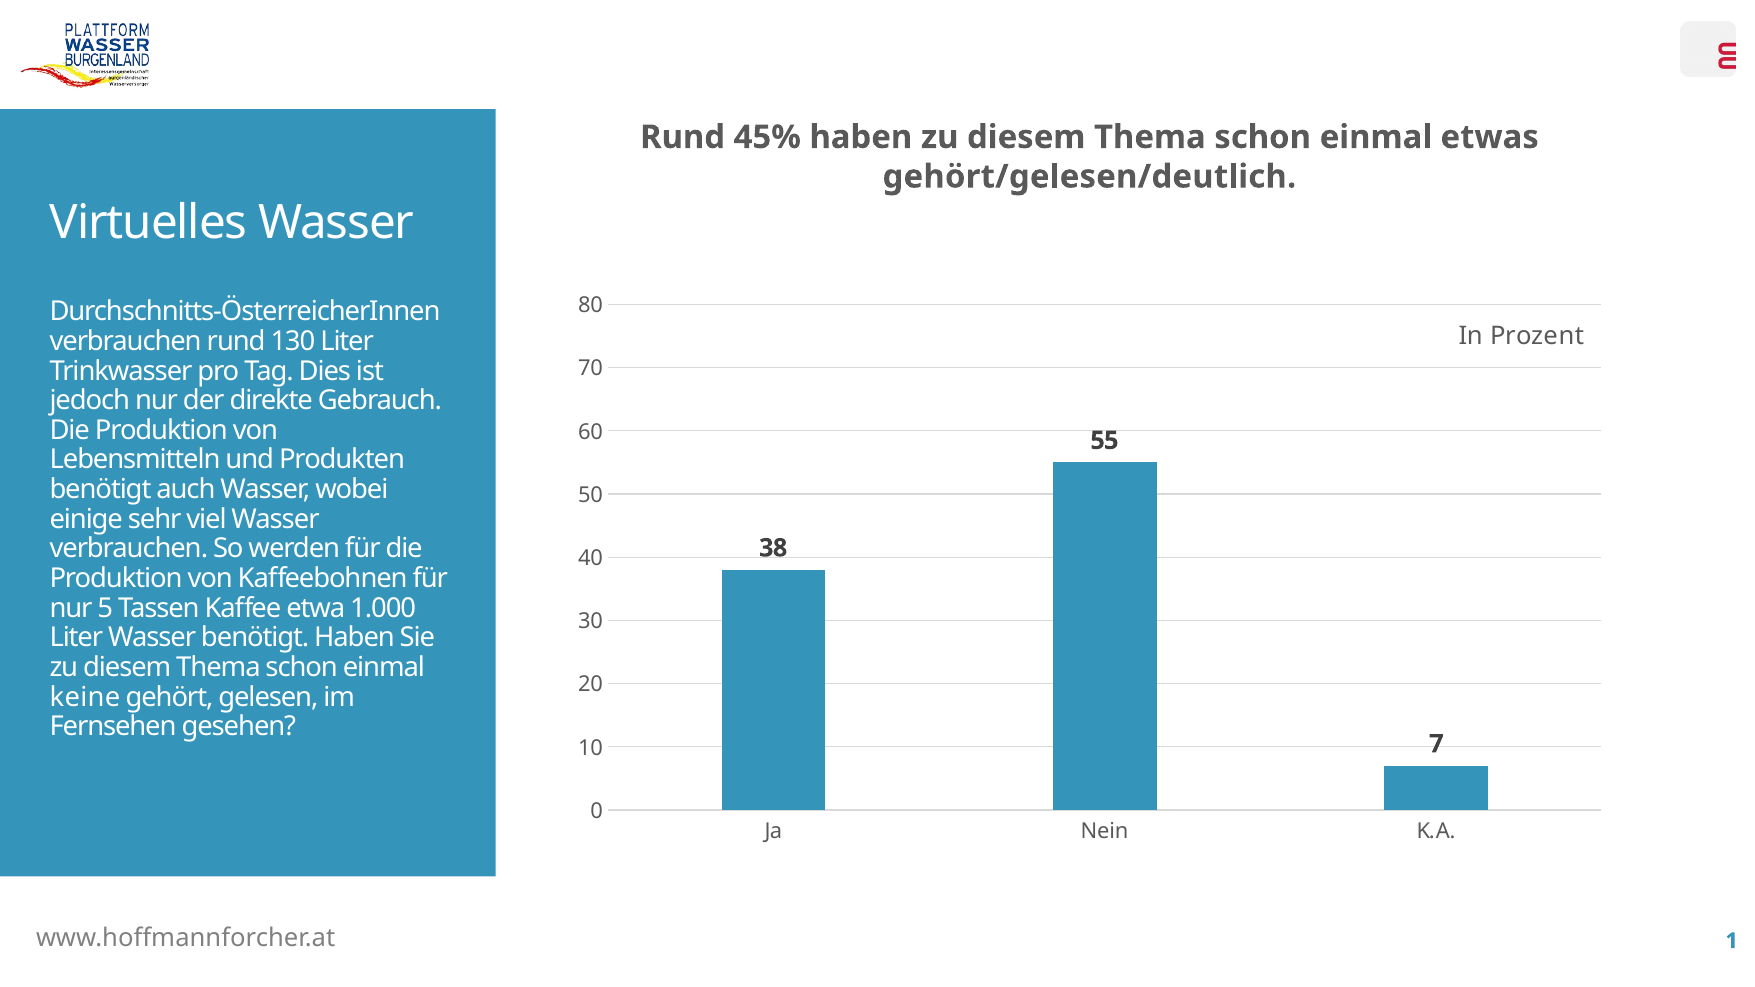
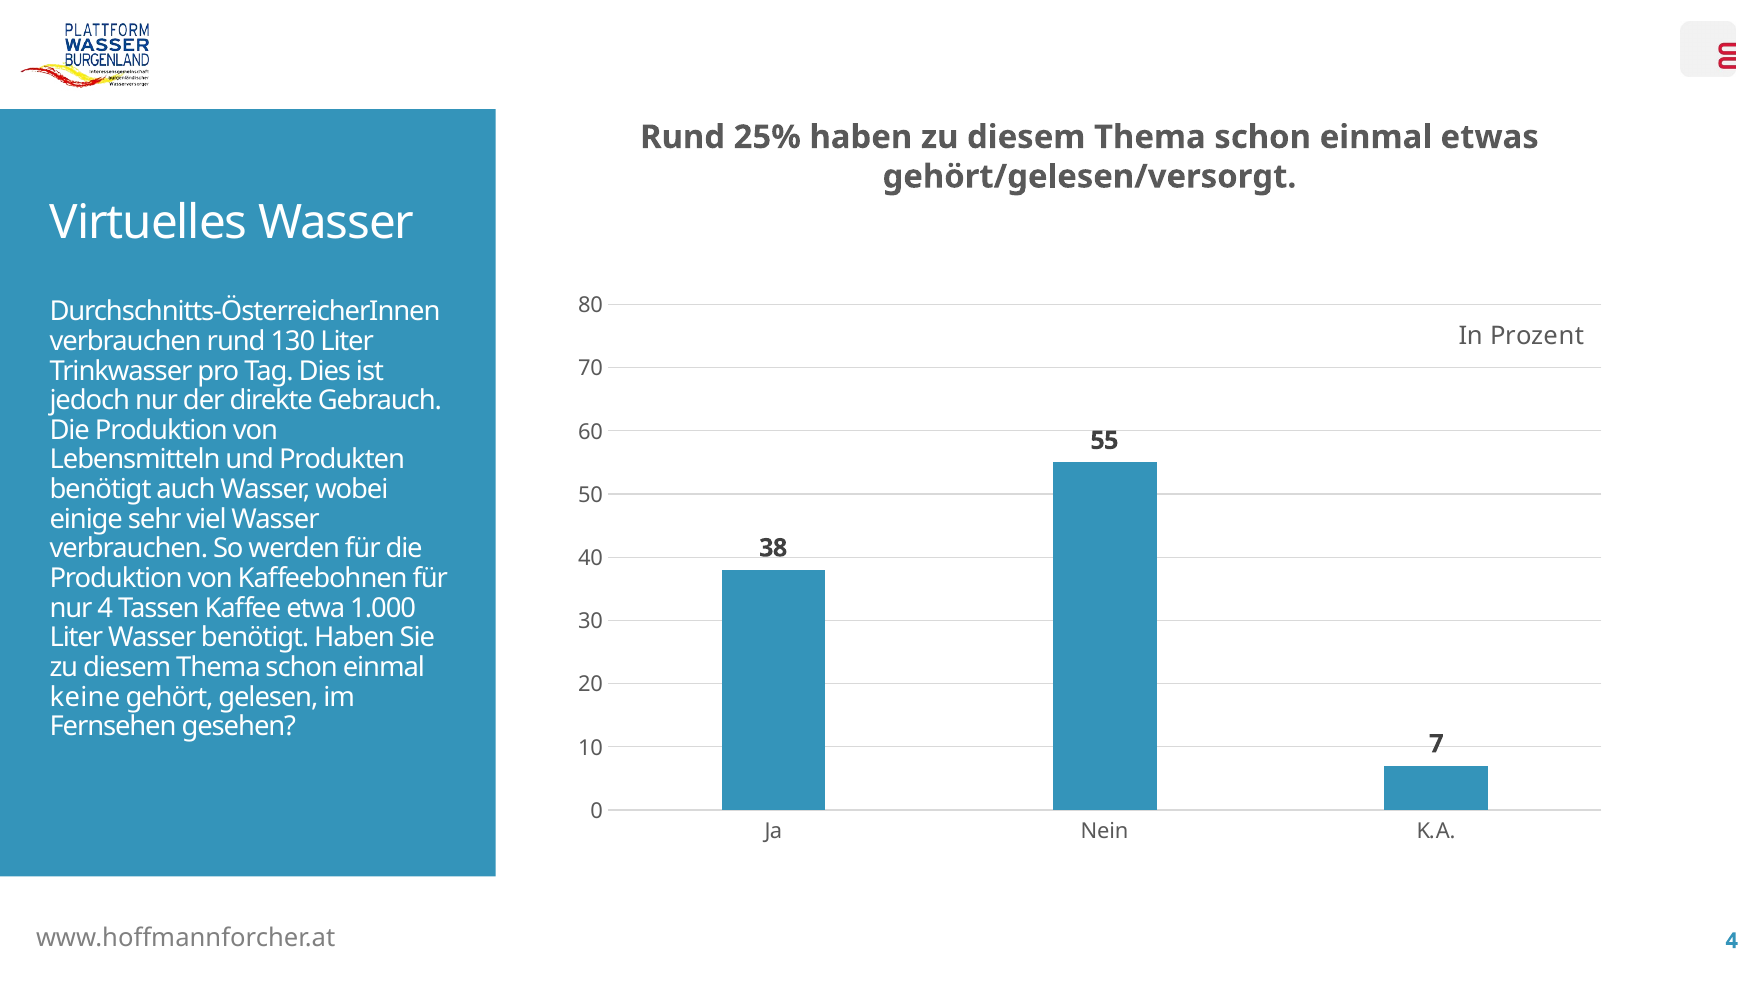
45%: 45% -> 25% (767, 137)
gehört/gelesen/deutlich: gehört/gelesen/deutlich -> gehört/gelesen/versorgt (1090, 177)
nur 5: 5 -> 4 (105, 608)
1: 1 -> 4 (1732, 941)
